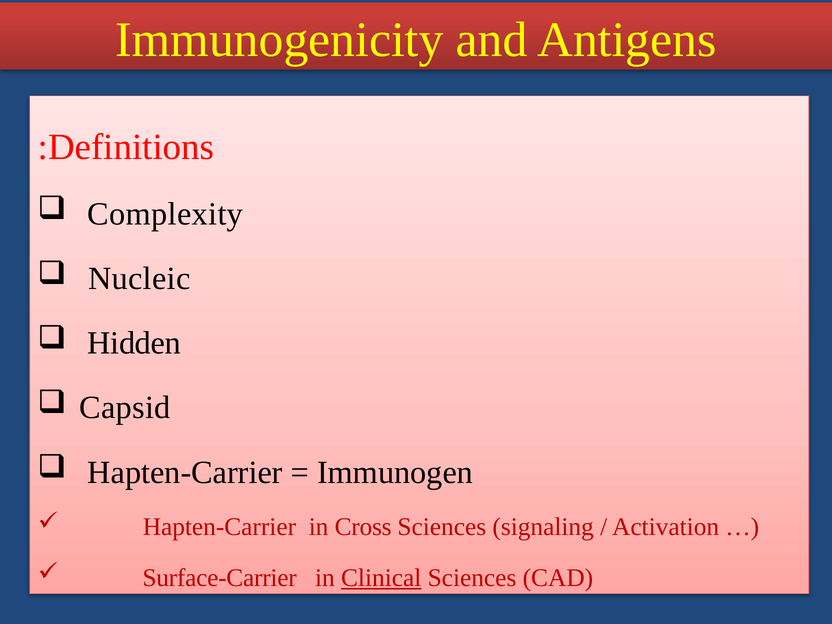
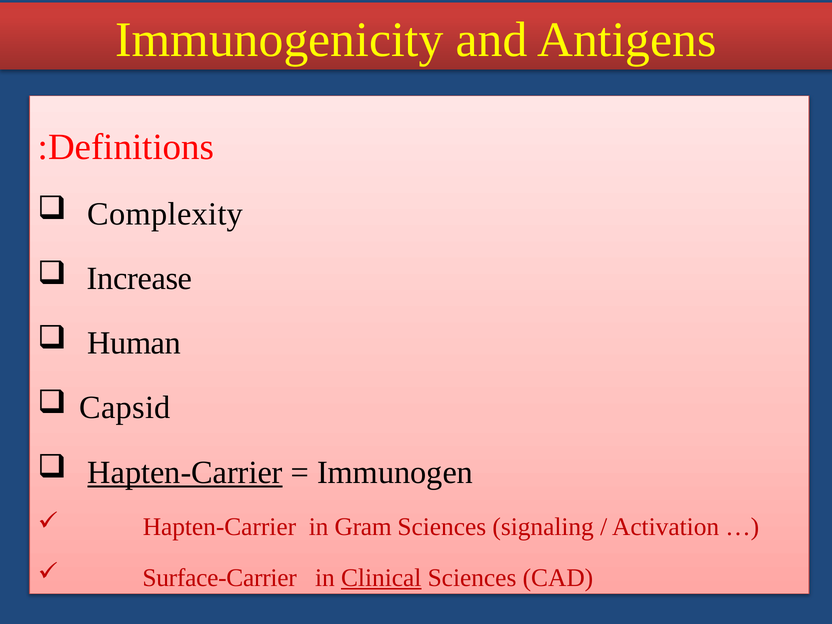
Nucleic: Nucleic -> Increase (140, 279)
Hidden: Hidden -> Human (134, 343)
Hapten-Carrier underline: none -> present (185, 472)
Cross: Cross -> Gram (363, 527)
